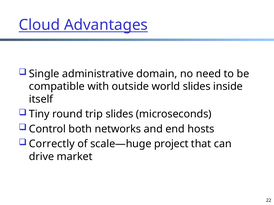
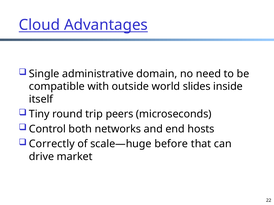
trip slides: slides -> peers (119, 114)
project: project -> before (171, 144)
